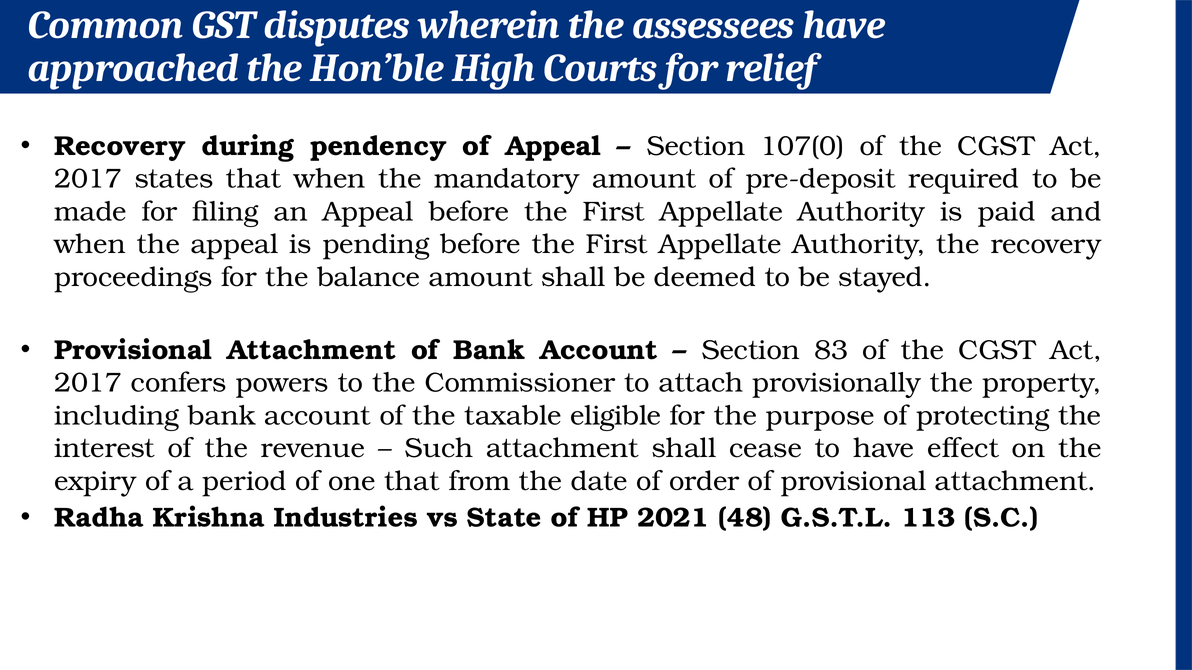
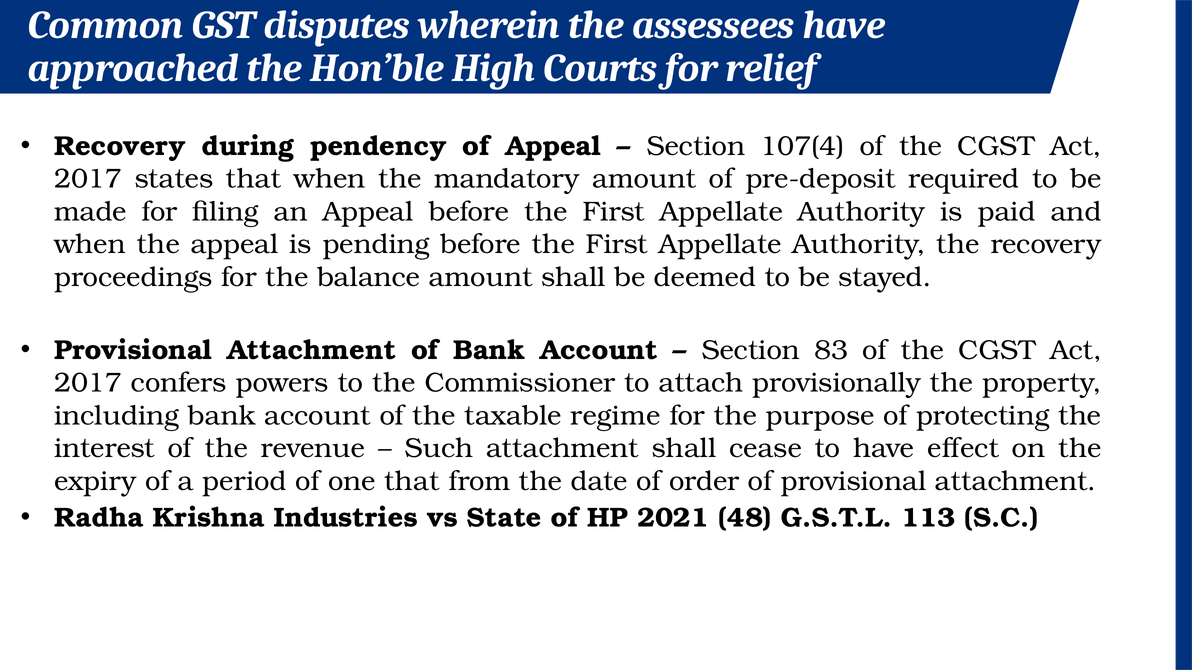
107(0: 107(0 -> 107(4 (802, 146)
eligible: eligible -> regime (615, 416)
